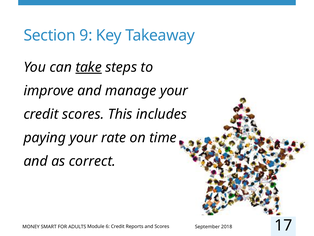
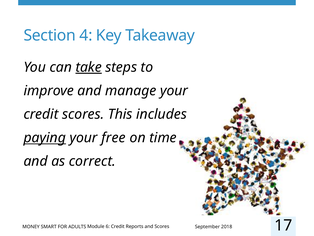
9: 9 -> 4 (86, 35)
paying underline: none -> present (45, 138)
rate: rate -> free (114, 138)
